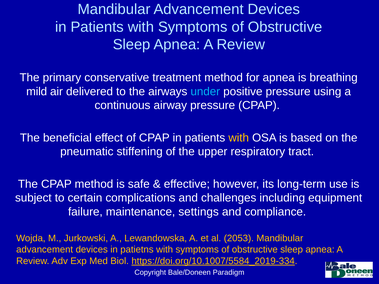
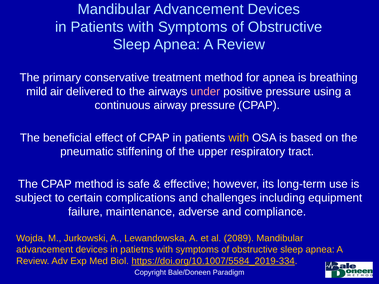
under colour: light blue -> pink (205, 92)
settings: settings -> adverse (199, 212)
2053: 2053 -> 2089 (239, 238)
